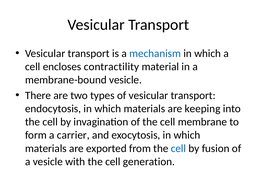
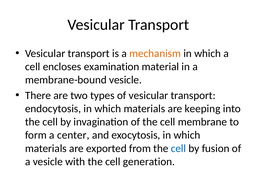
mechanism colour: blue -> orange (155, 54)
contractility: contractility -> examination (112, 67)
carrier: carrier -> center (73, 136)
